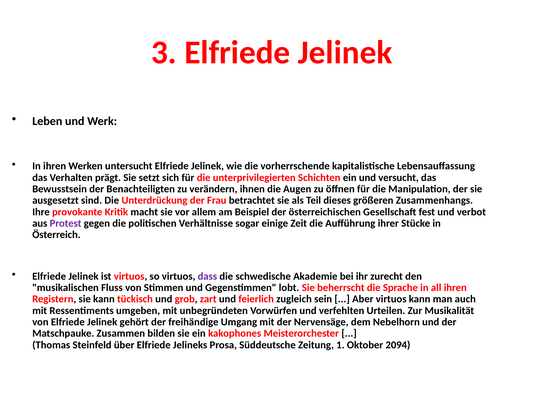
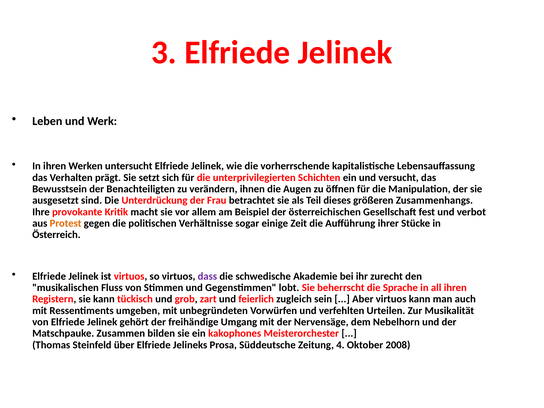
Protest colour: purple -> orange (66, 223)
1: 1 -> 4 (340, 345)
2094: 2094 -> 2008 (398, 345)
